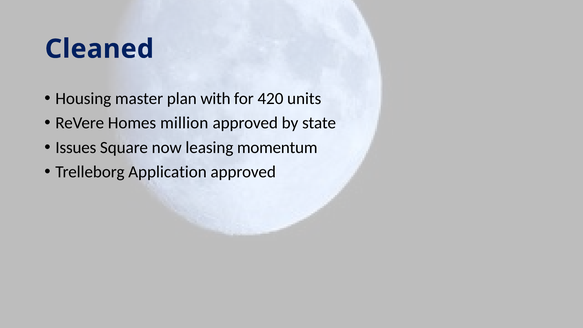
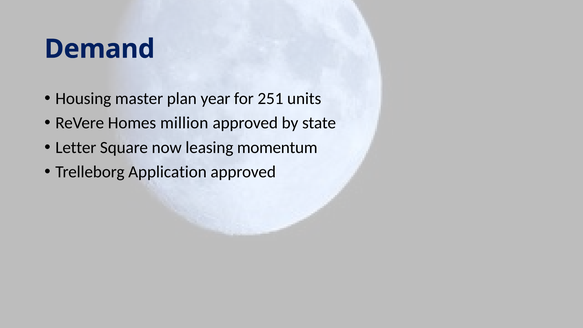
Cleaned: Cleaned -> Demand (100, 49)
with: with -> year (215, 99)
420: 420 -> 251 (270, 99)
Issues: Issues -> Letter (76, 147)
